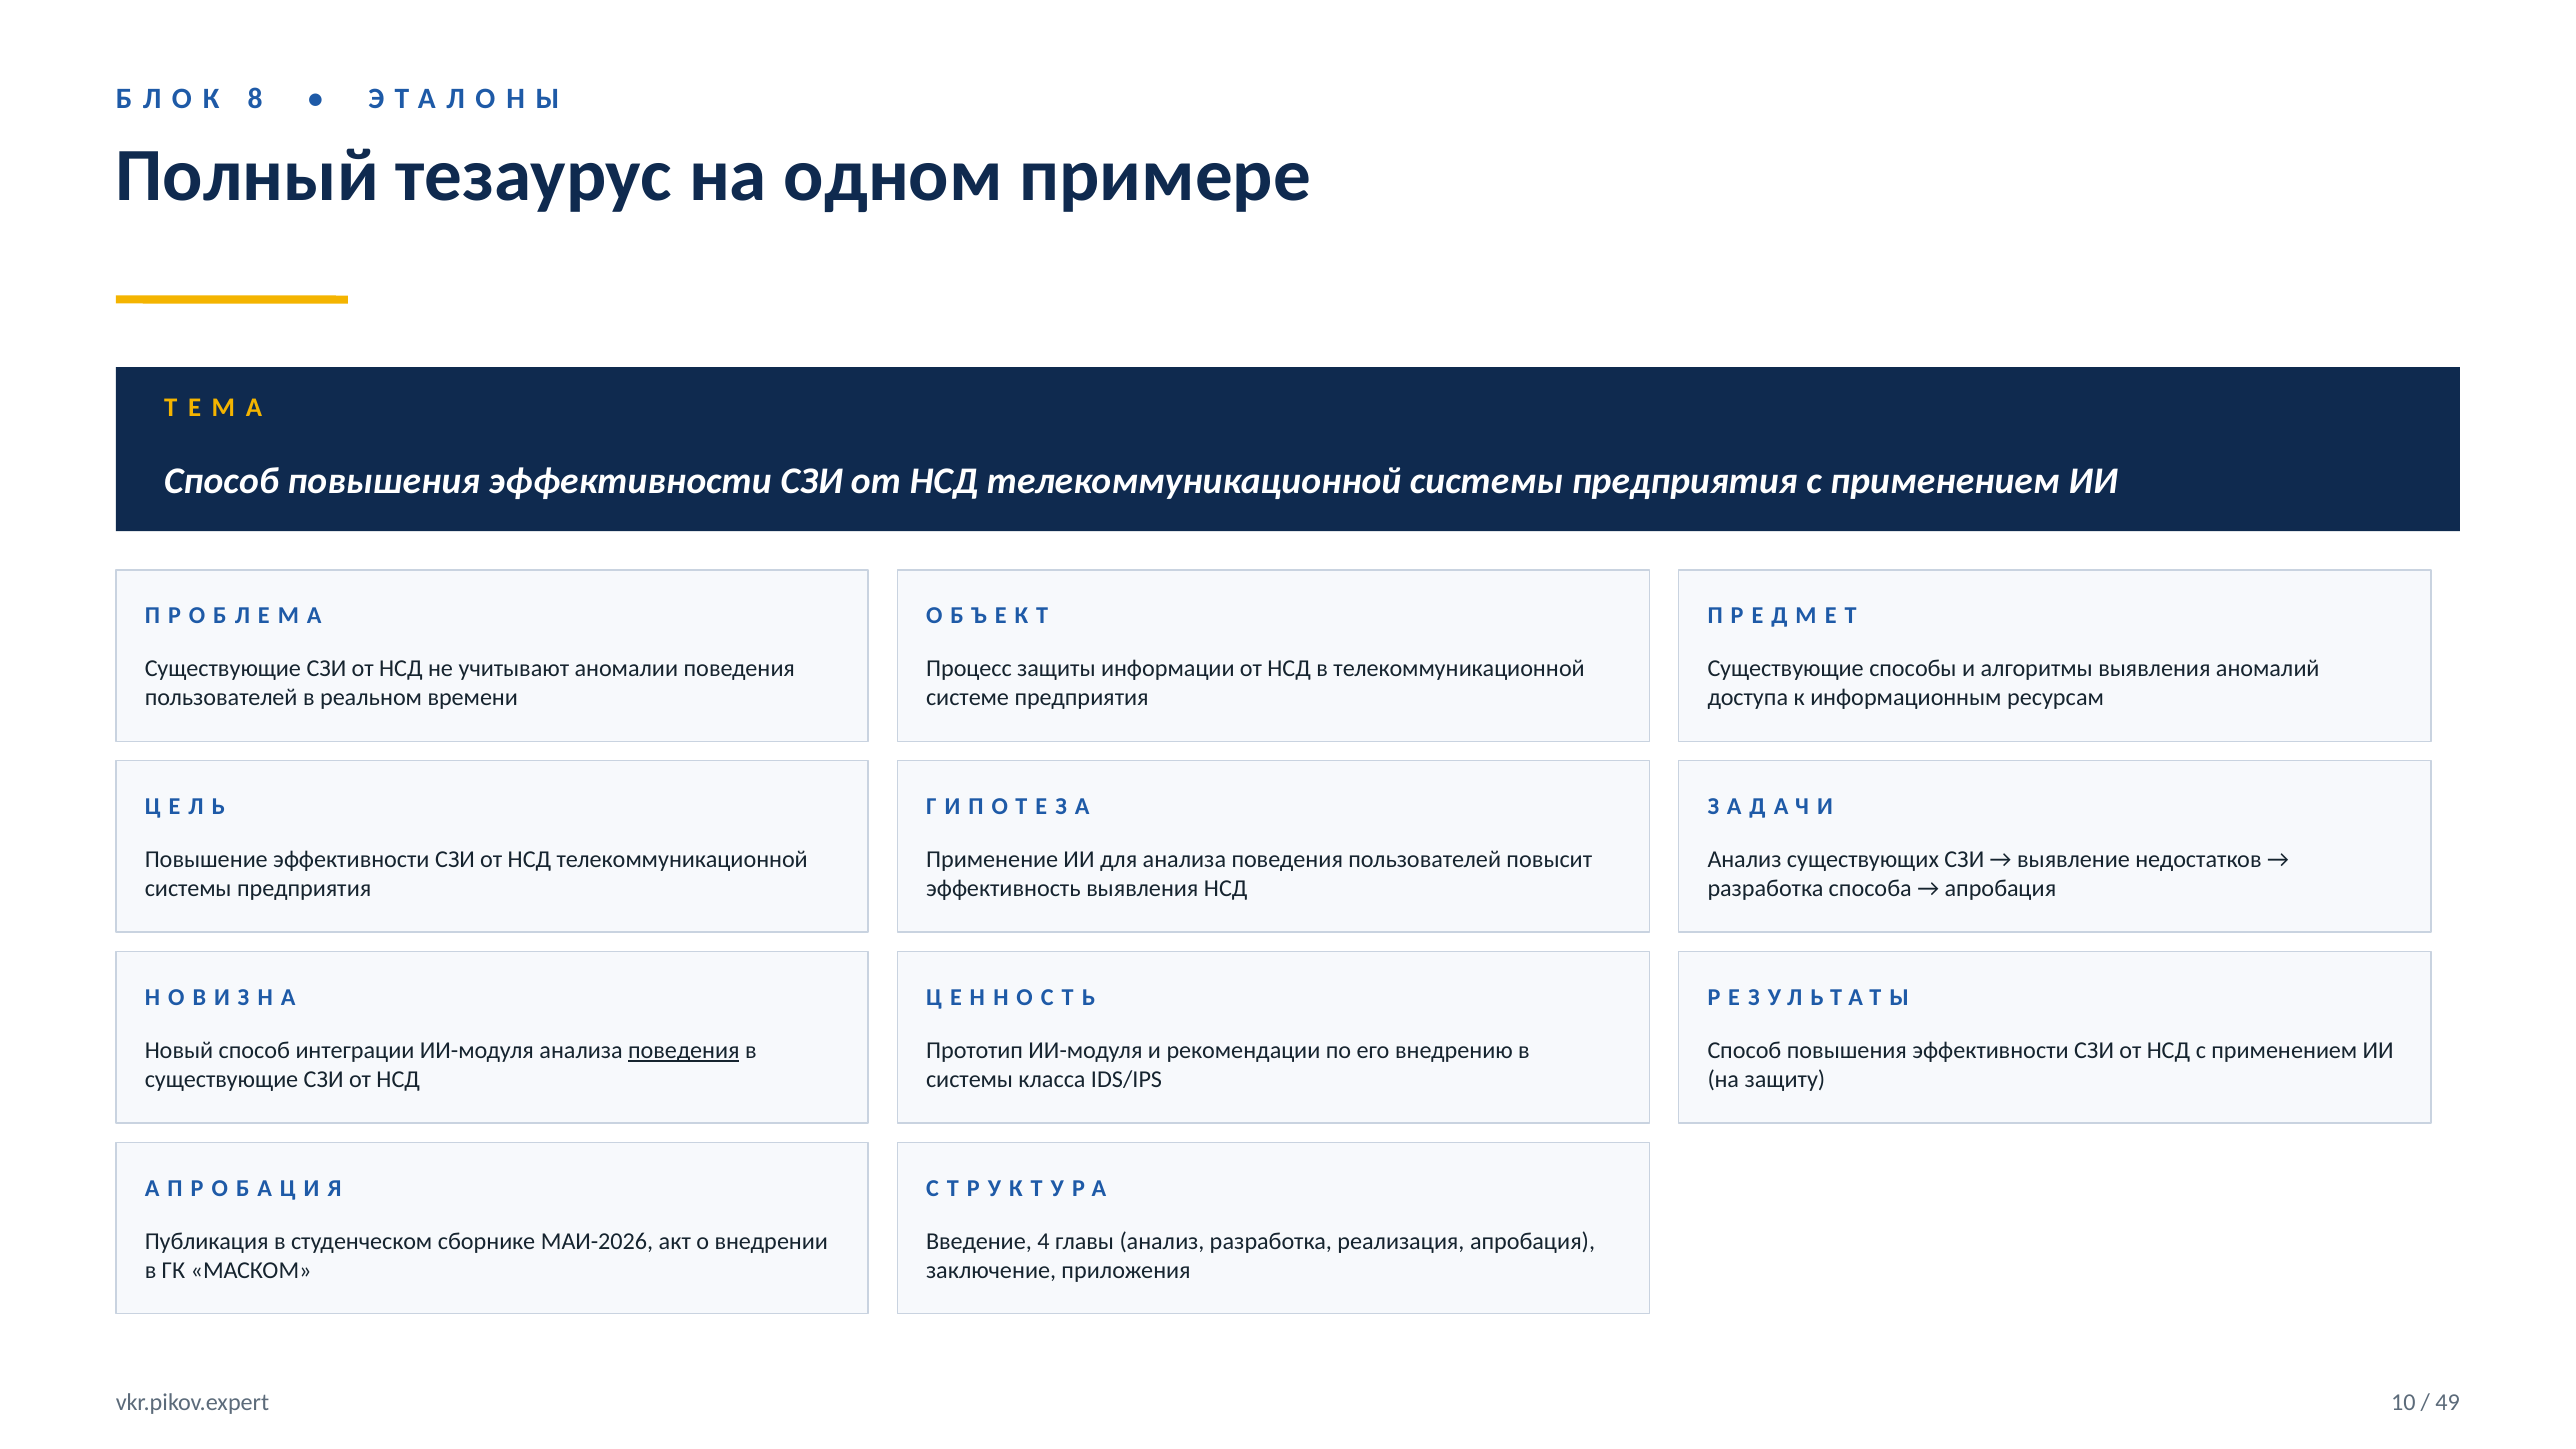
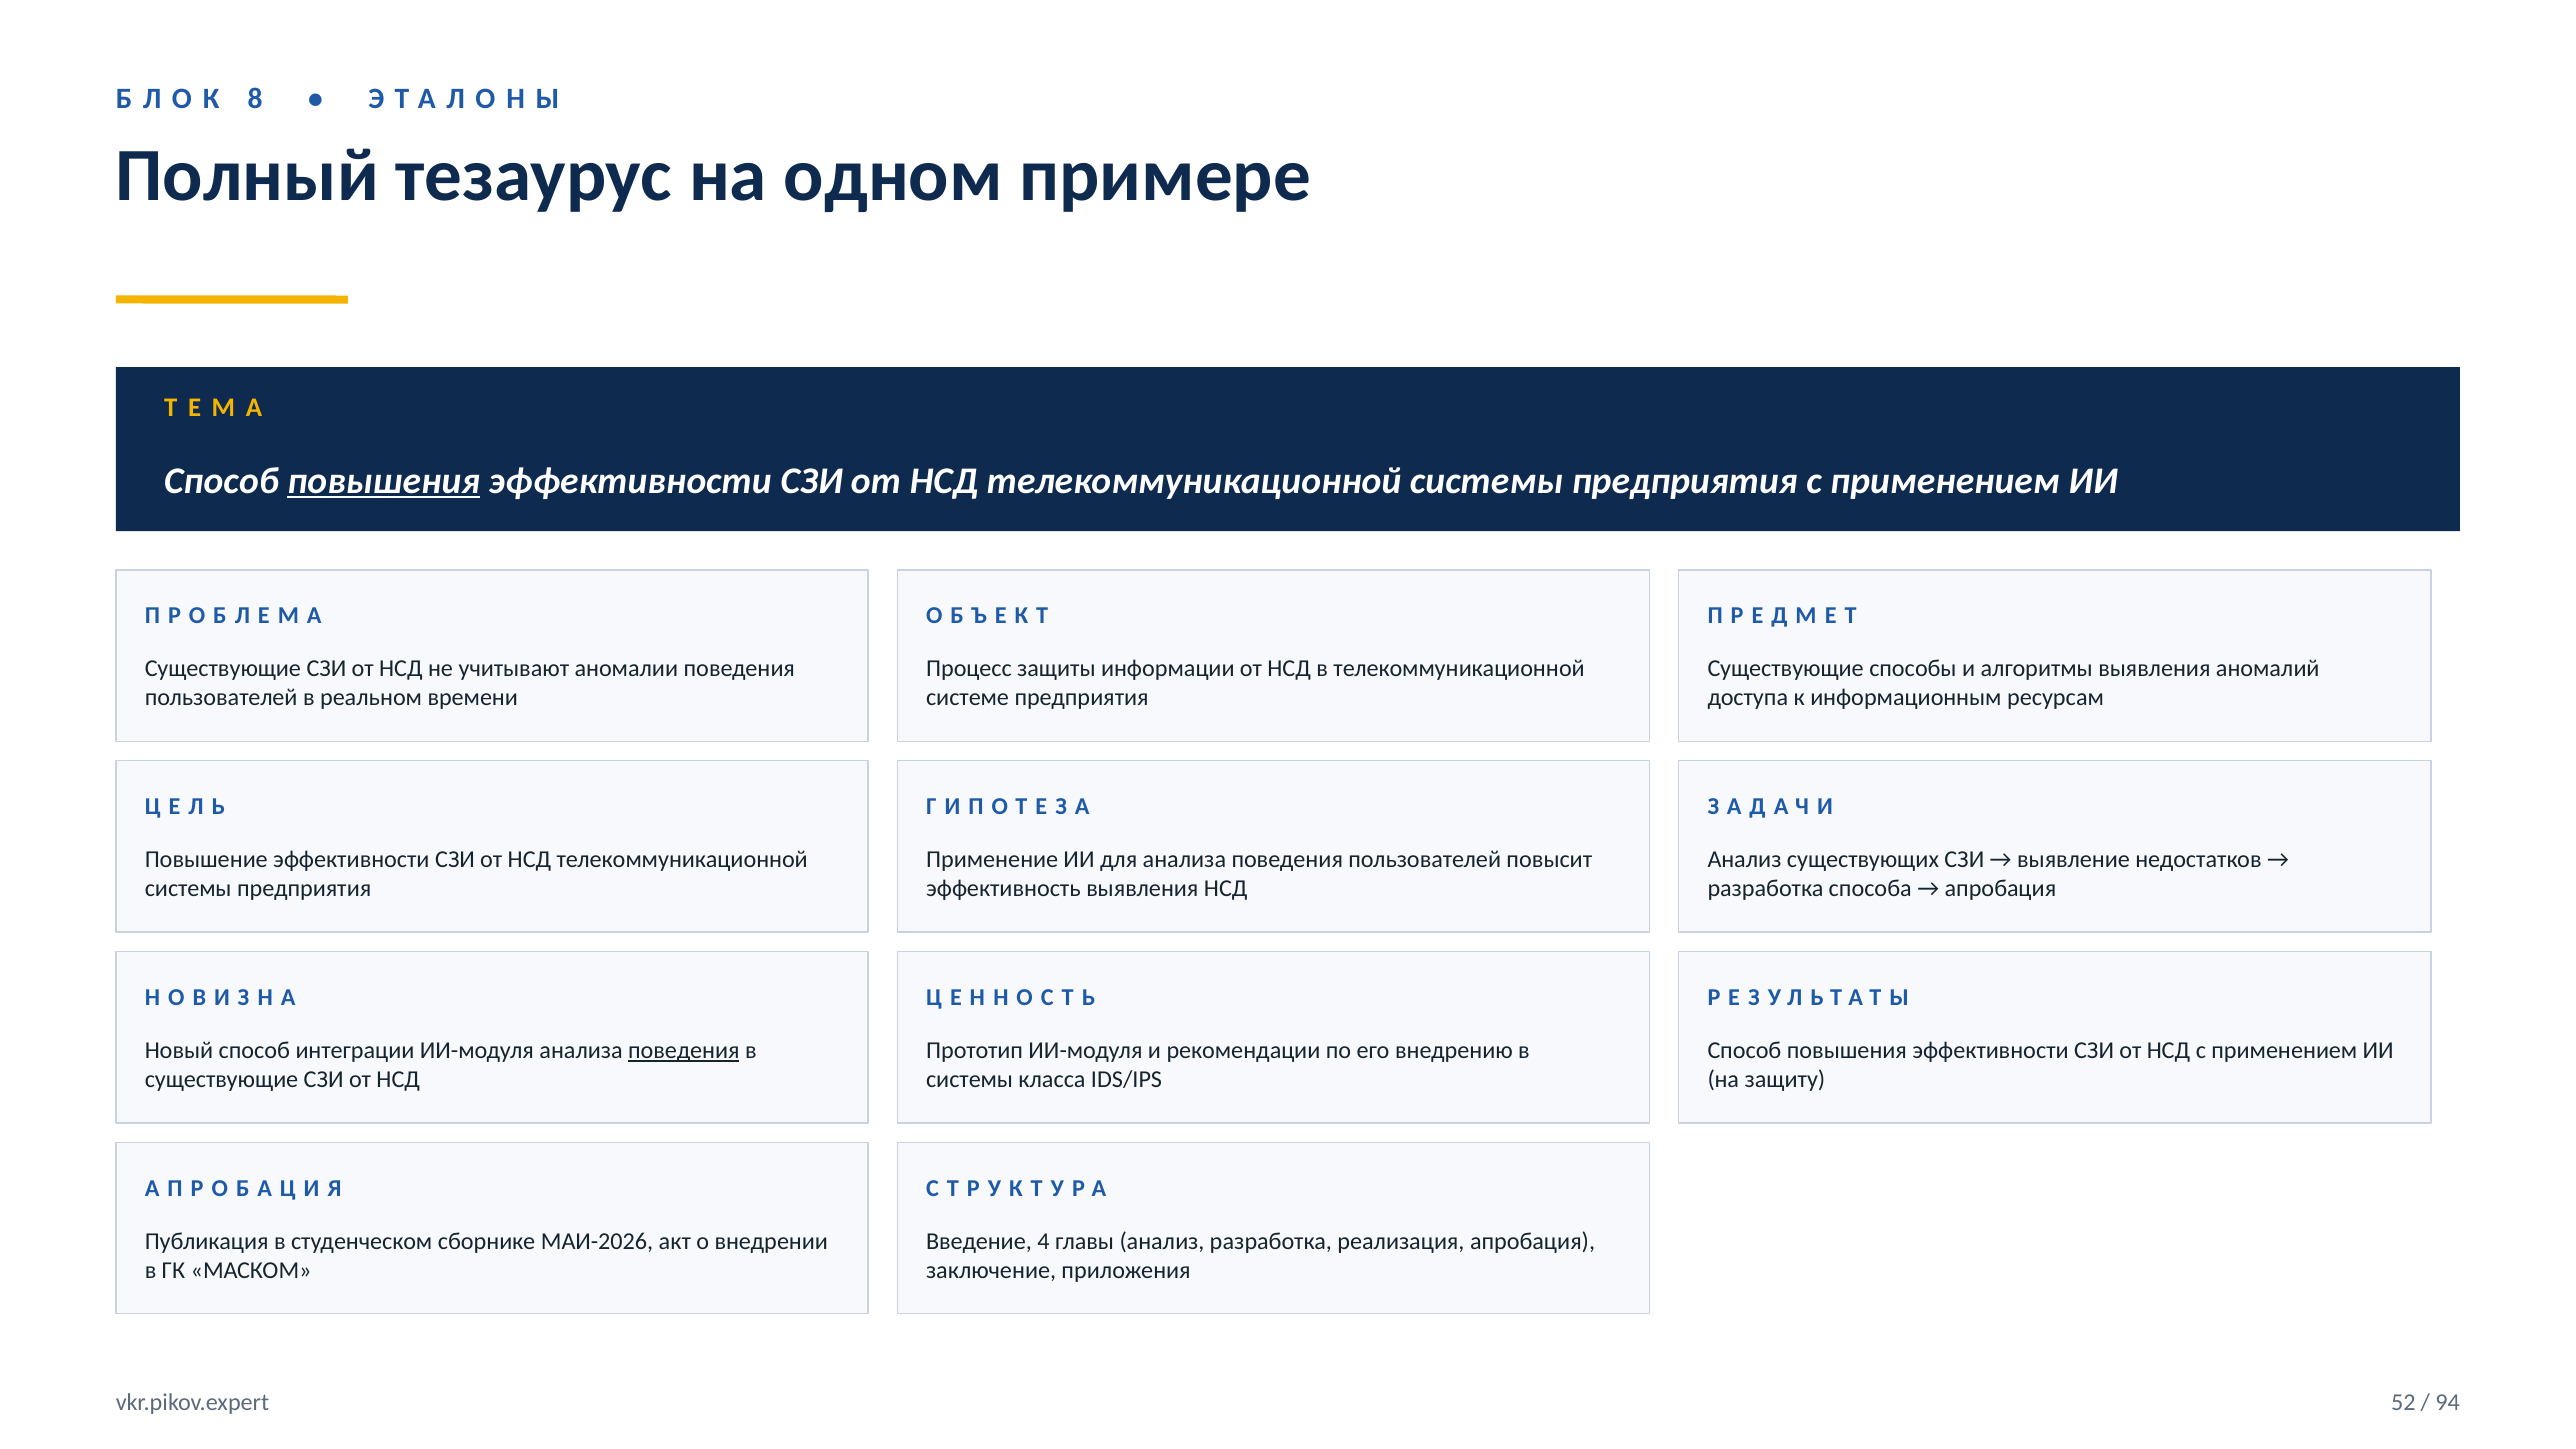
повышения underline: none -> present (384, 481)
10: 10 -> 52 (2403, 1402)
49: 49 -> 94 (2448, 1402)
